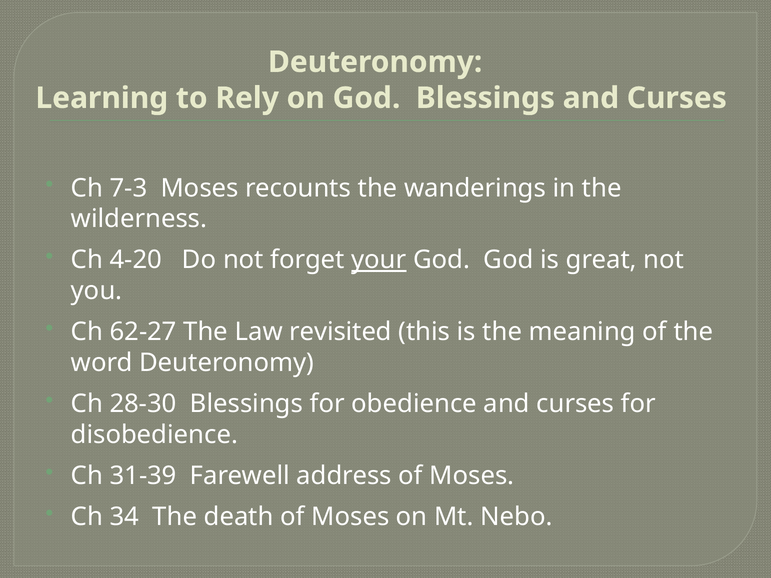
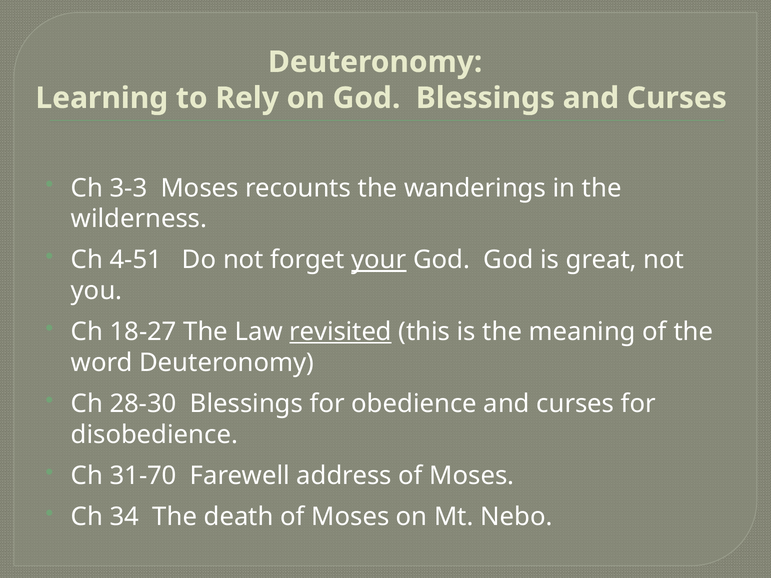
7-3: 7-3 -> 3-3 (128, 188)
4-20: 4-20 -> 4-51 (136, 260)
62-27: 62-27 -> 18-27 (143, 332)
revisited underline: none -> present (341, 332)
31-39: 31-39 -> 31-70 (143, 476)
